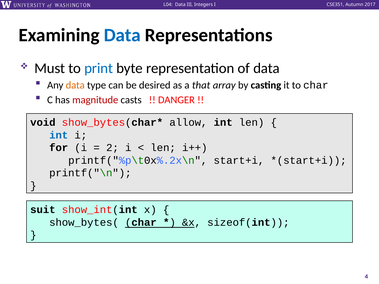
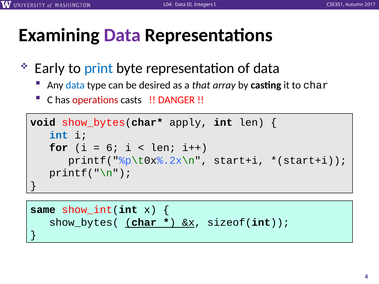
Data colour: blue -> purple (122, 35)
Must: Must -> Early (50, 68)
data colour: orange -> blue (75, 85)
magnitude: magnitude -> operations (95, 100)
allow: allow -> apply (188, 123)
2: 2 -> 6 (112, 148)
suit: suit -> same (43, 210)
